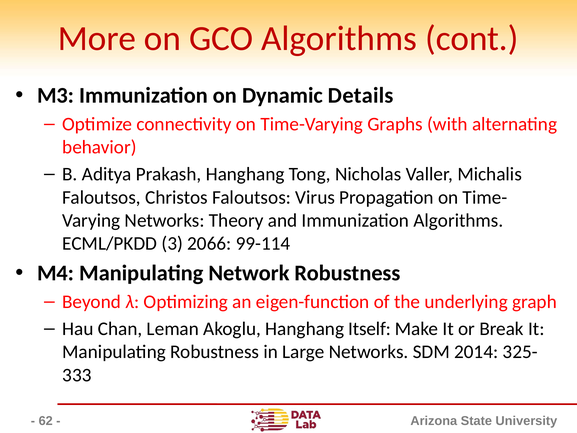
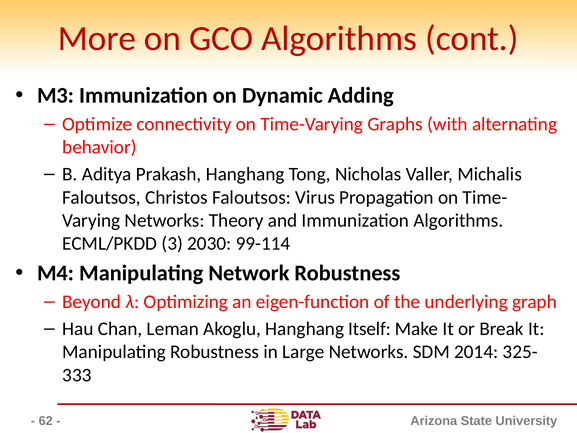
Details: Details -> Adding (361, 95)
2066: 2066 -> 2030 (209, 243)
